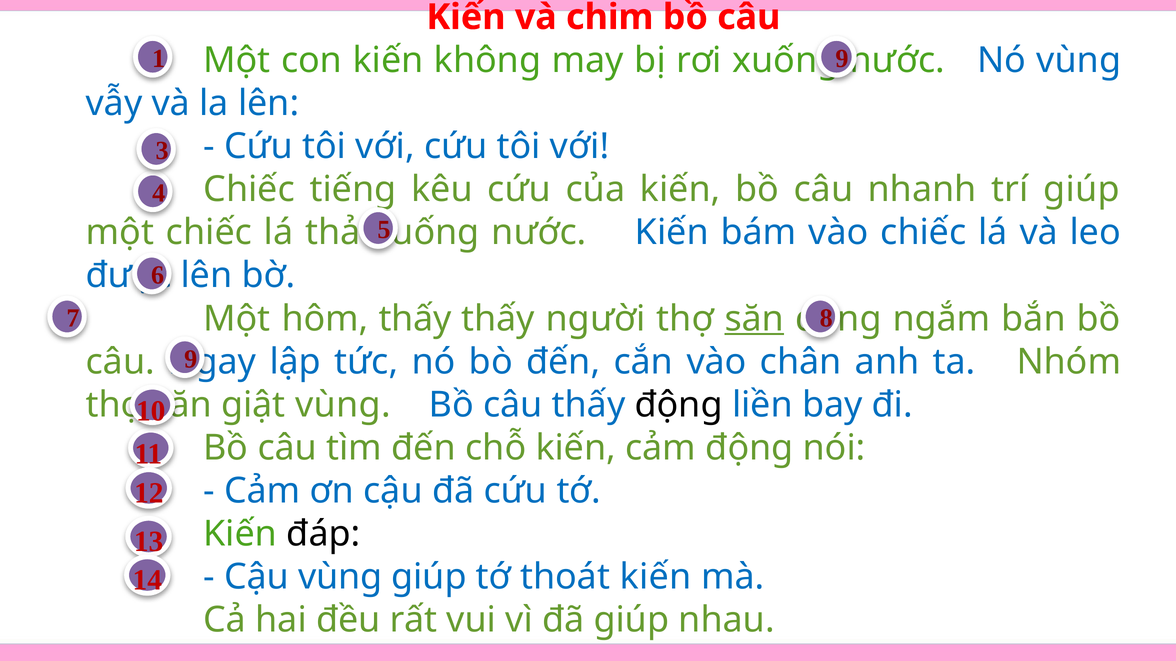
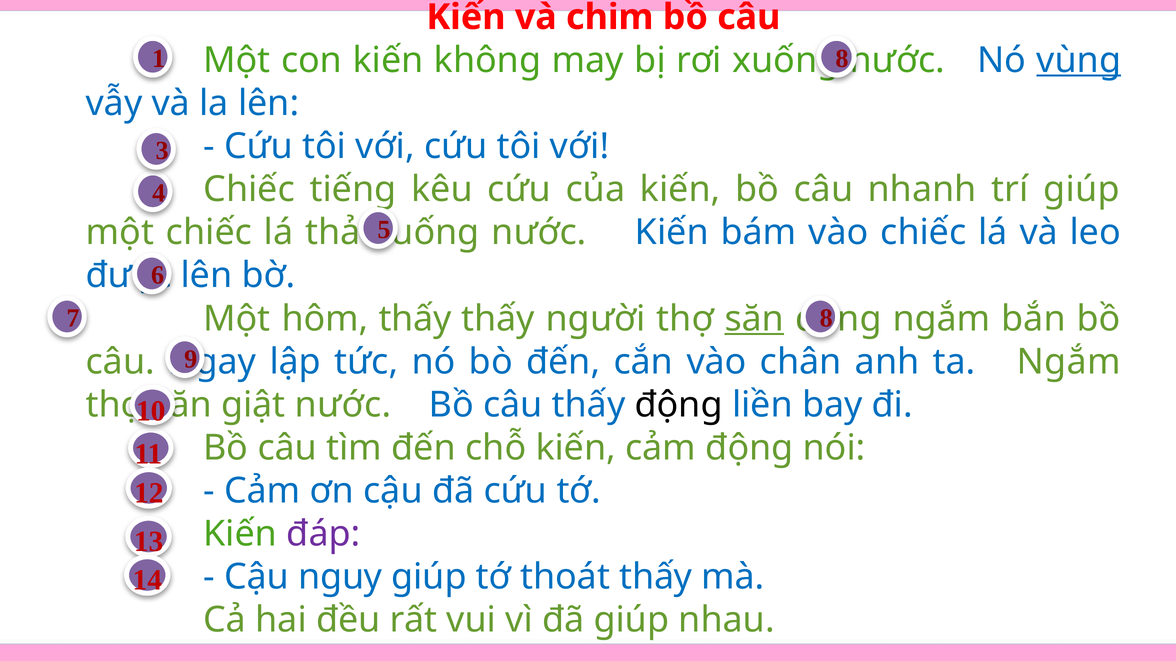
1 9: 9 -> 8 (842, 59)
vùng underline: none -> present (1079, 60)
ta Nhóm: Nhóm -> Ngắm (1069, 362)
giật vùng: vùng -> nước (343, 405)
đáp colour: black -> purple (323, 534)
Cậu vùng: vùng -> nguy (340, 578)
thoát kiến: kiến -> thấy (656, 578)
